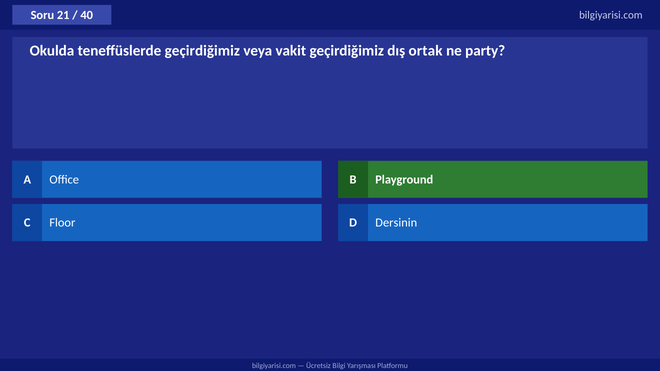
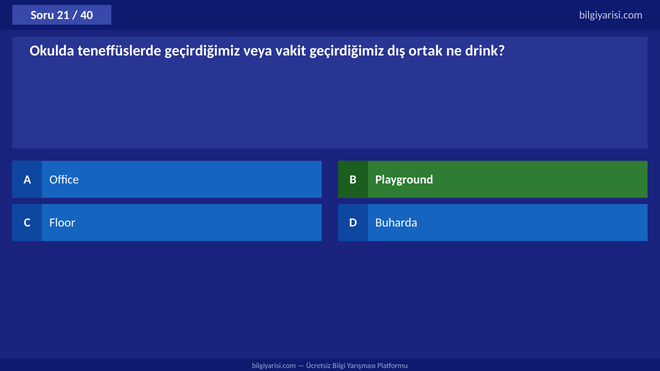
party: party -> drink (485, 51)
Dersinin: Dersinin -> Buharda (396, 223)
